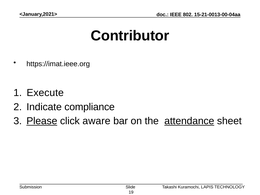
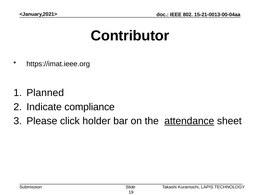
Execute: Execute -> Planned (45, 93)
Please underline: present -> none (42, 121)
aware: aware -> holder (97, 121)
